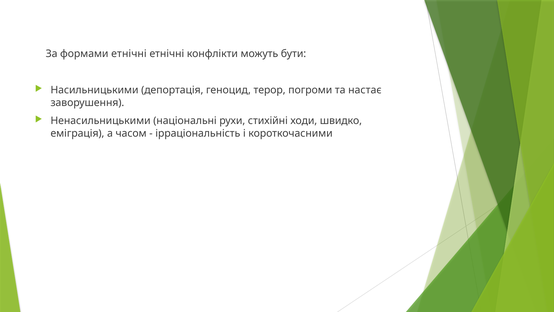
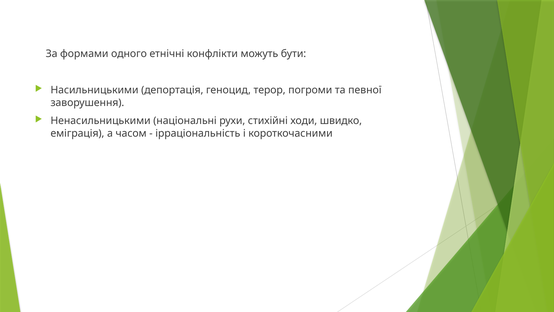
формами етнічні: етнічні -> одного (129, 54)
настає: настає -> певної (365, 90)
